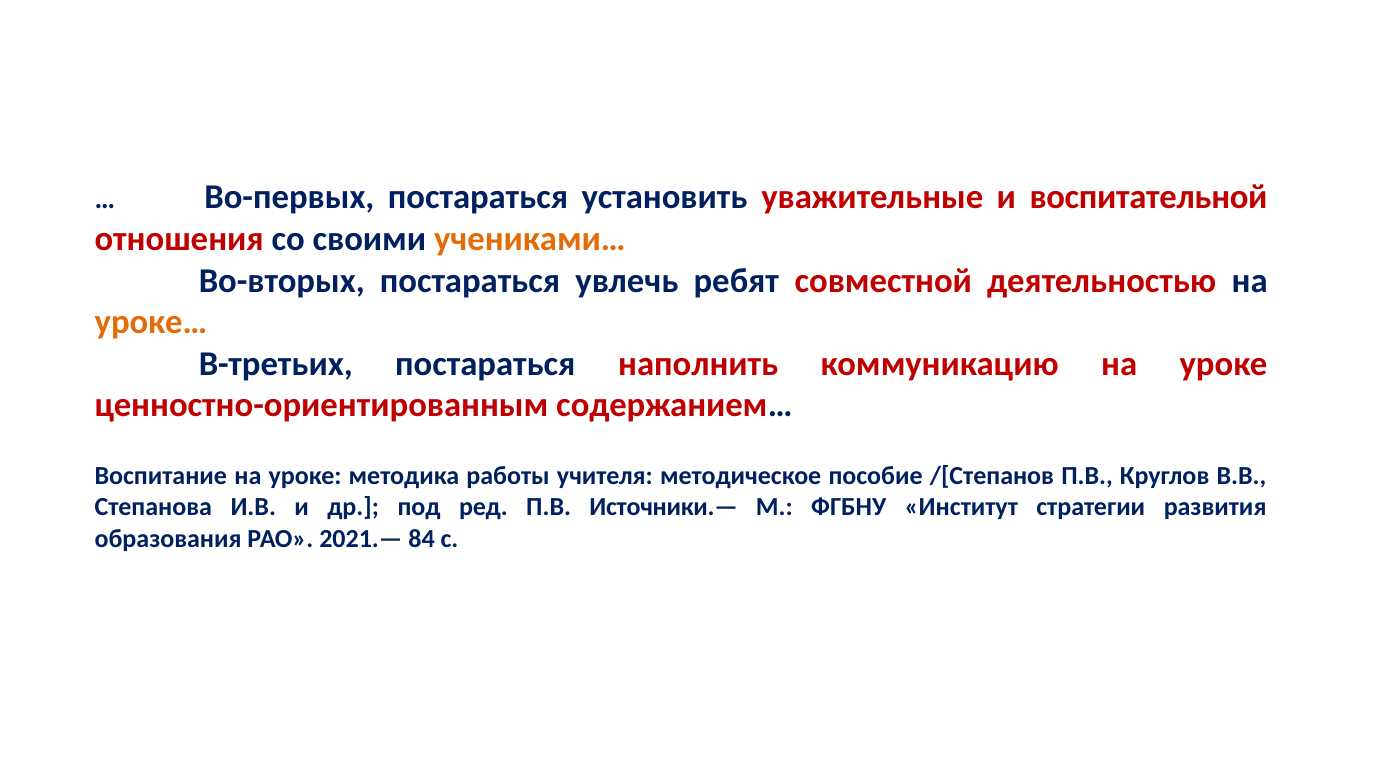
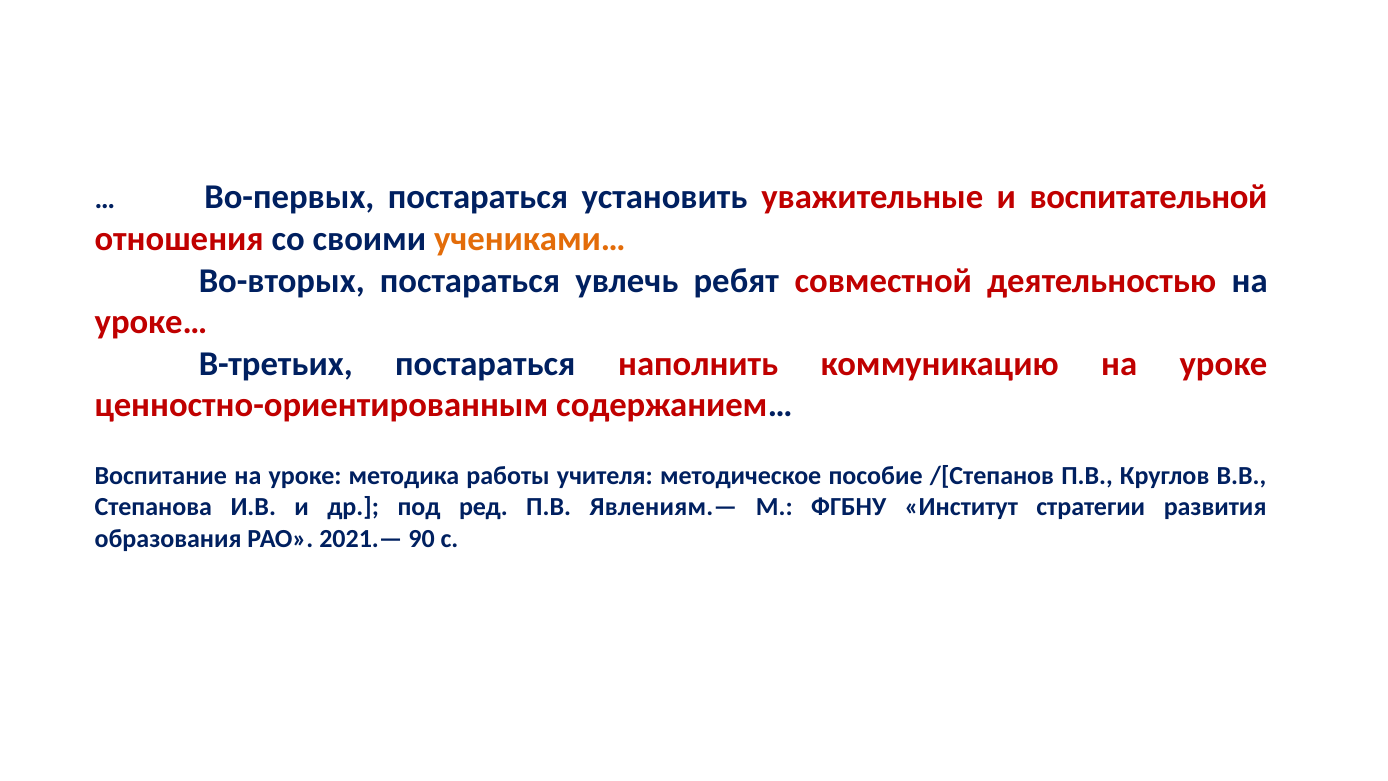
уроке… colour: orange -> red (151, 322)
Источники.—: Источники.— -> Явлениям.— (663, 507)
84: 84 -> 90 (422, 538)
